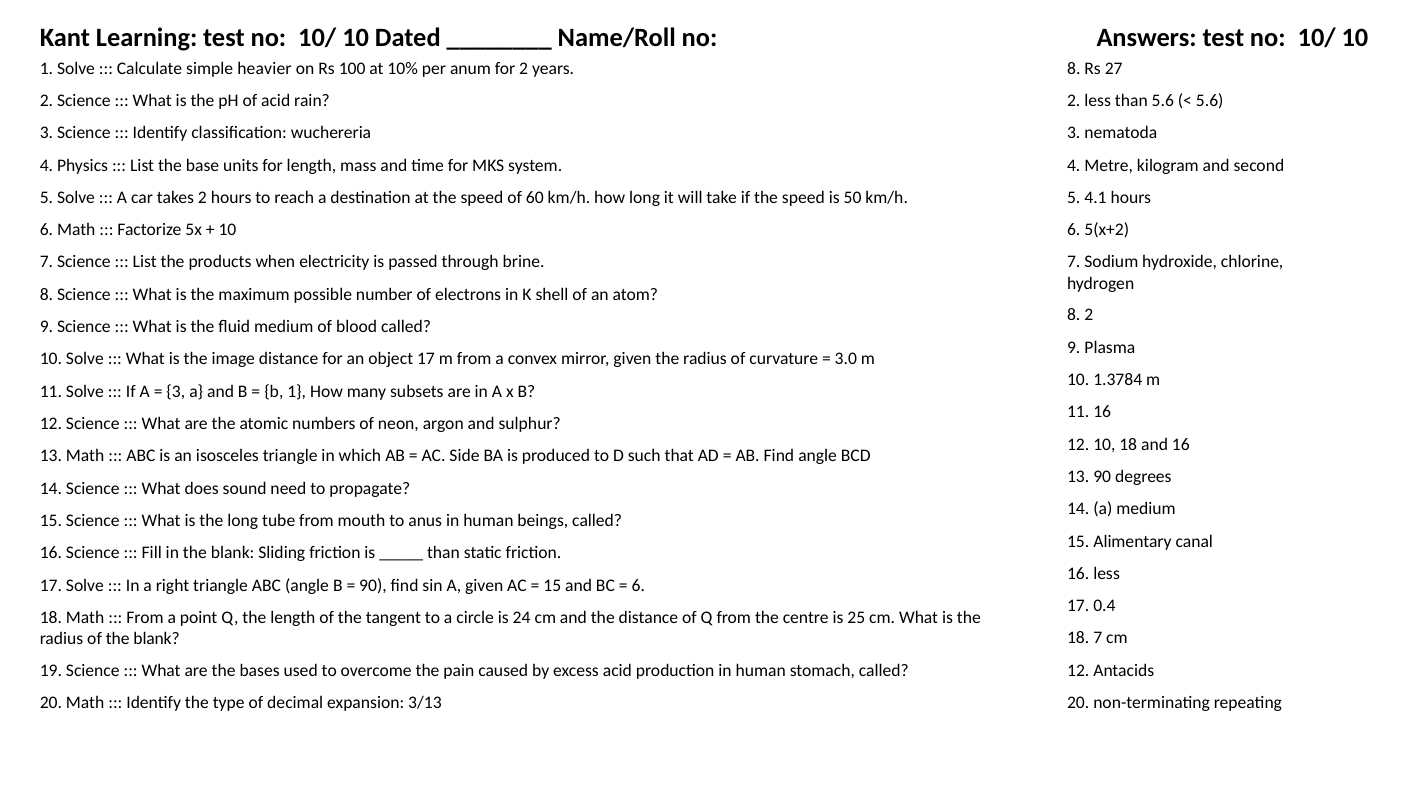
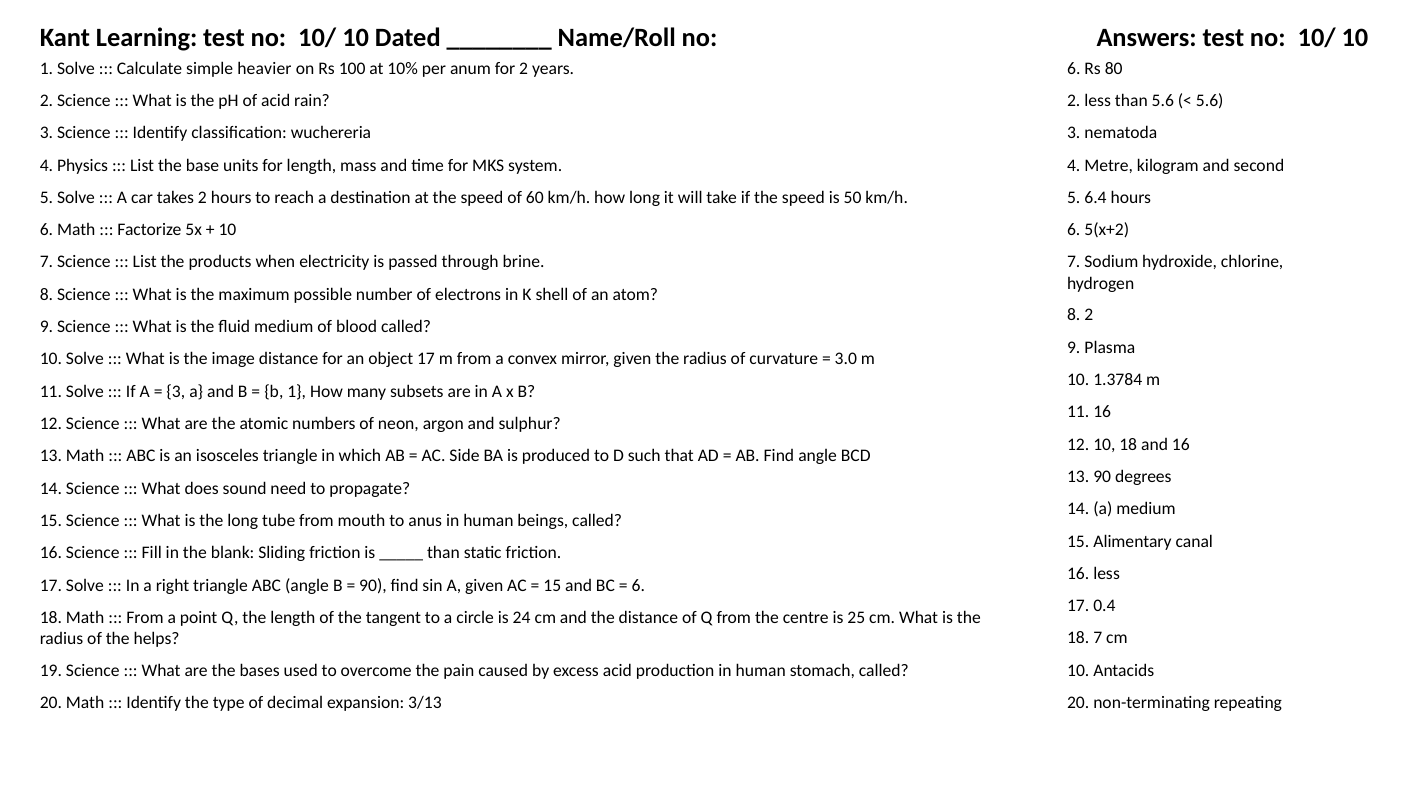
years 8: 8 -> 6 (1074, 68)
27: 27 -> 80 (1114, 68)
4.1: 4.1 -> 6.4 (1095, 197)
of the blank: blank -> helps (157, 638)
called 12: 12 -> 10 (1078, 670)
